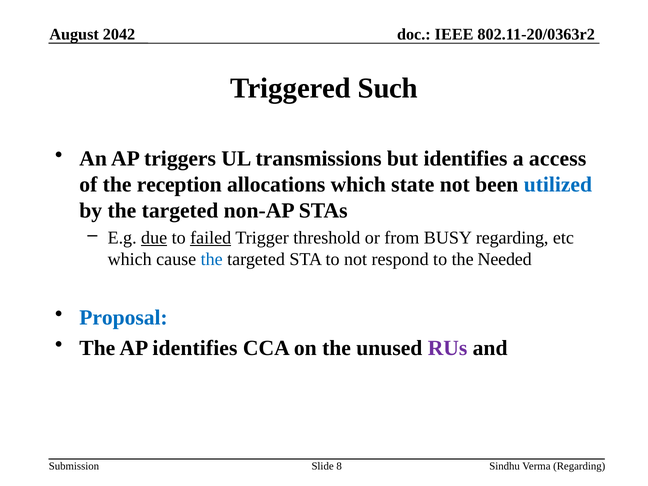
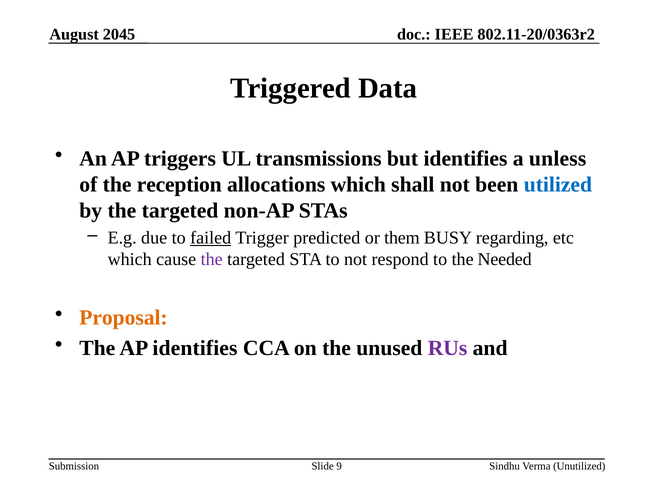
2042: 2042 -> 2045 (119, 35)
Such: Such -> Data (388, 88)
access: access -> unless (558, 159)
state: state -> shall (413, 185)
due underline: present -> none (154, 238)
threshold: threshold -> predicted (327, 238)
from: from -> them (402, 238)
the colour: blue -> purple (212, 259)
Proposal colour: blue -> orange (124, 318)
8: 8 -> 9 (339, 466)
Verma Regarding: Regarding -> Unutilized (579, 466)
